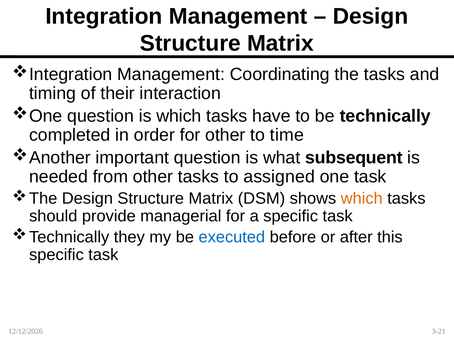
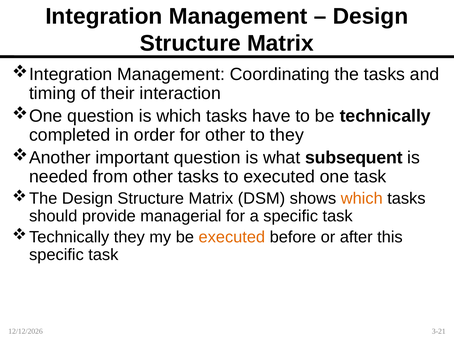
to time: time -> they (287, 135)
to assigned: assigned -> executed (279, 177)
executed colour: blue -> orange (232, 237)
